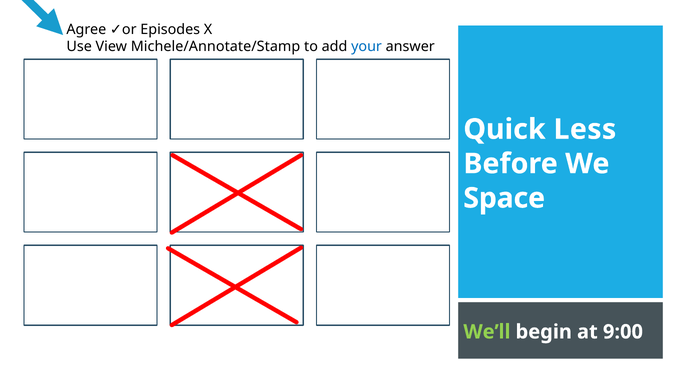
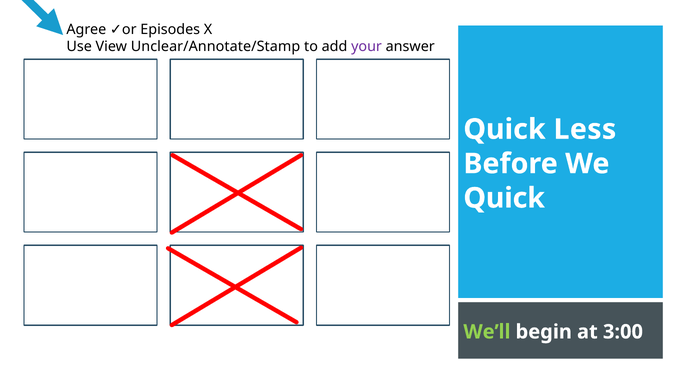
Michele/Annotate/Stamp: Michele/Annotate/Stamp -> Unclear/Annotate/Stamp (216, 47)
your colour: blue -> purple (367, 47)
Space: Space -> Quick (504, 198)
9:00: 9:00 -> 3:00 (623, 332)
